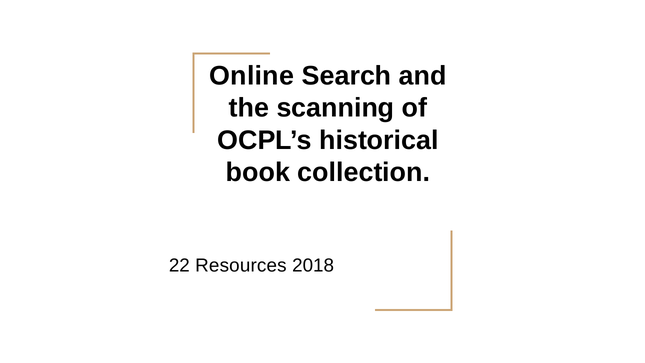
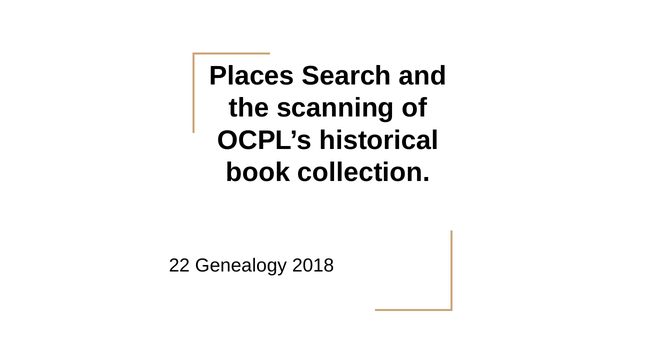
Online: Online -> Places (252, 76)
Resources: Resources -> Genealogy (241, 265)
